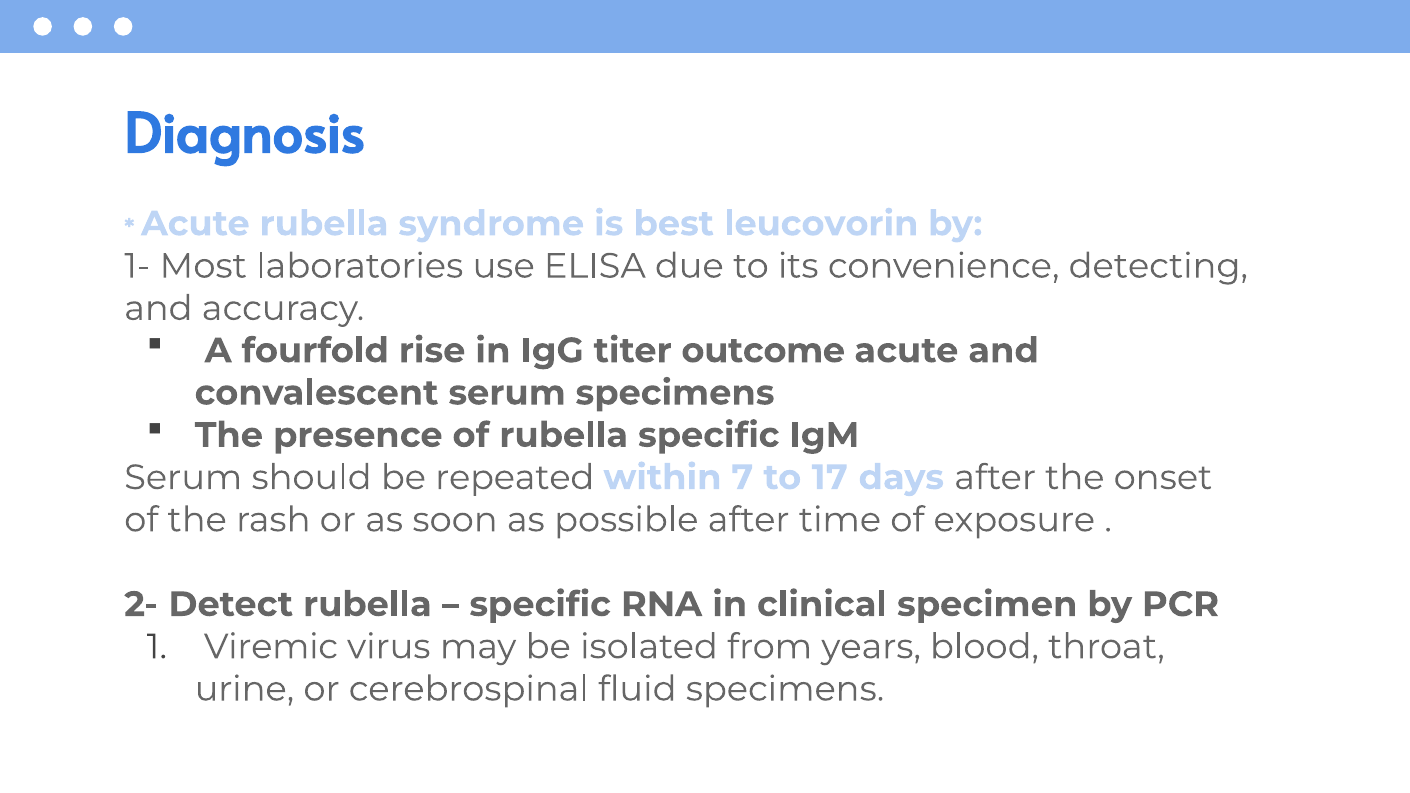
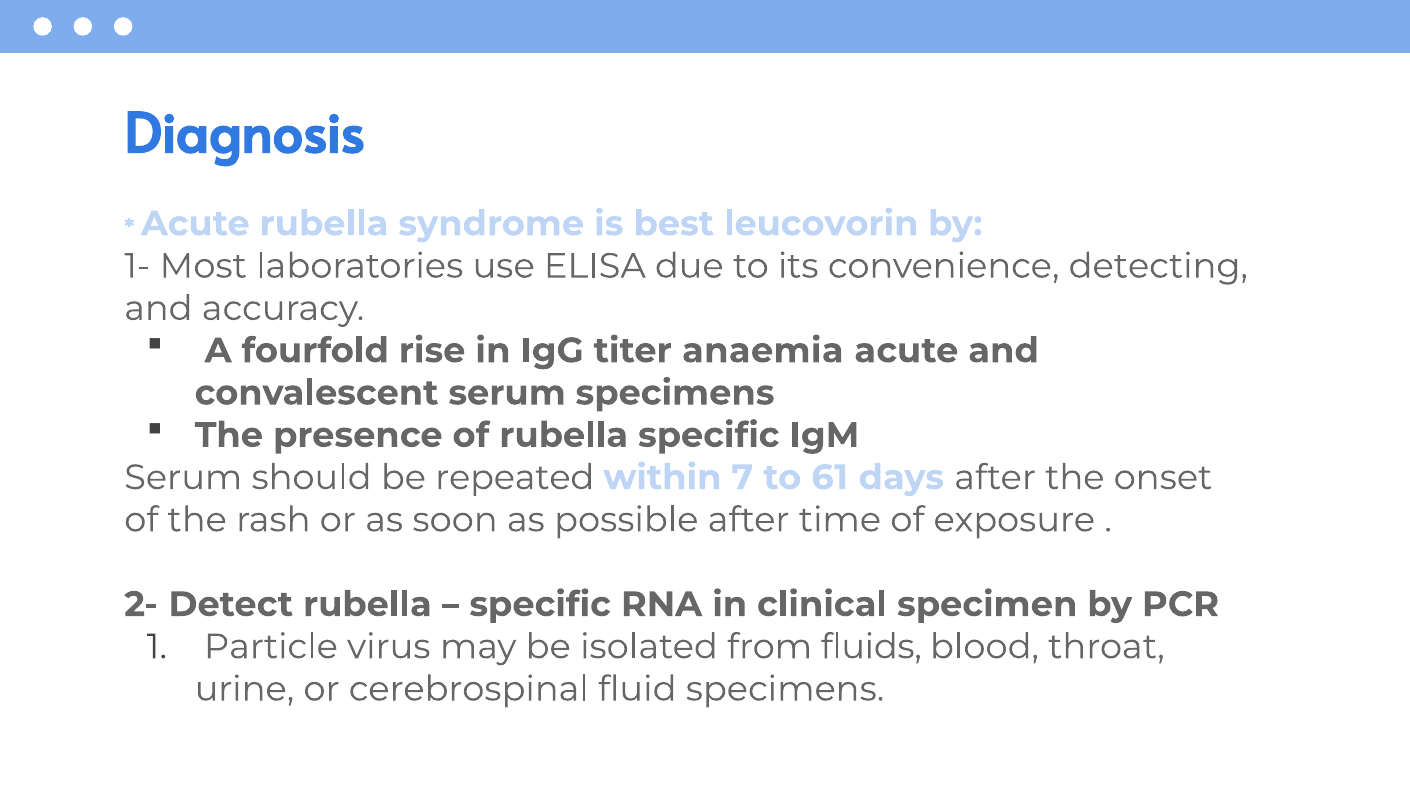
outcome: outcome -> anaemia (763, 351)
17: 17 -> 61 (830, 478)
Viremic: Viremic -> Particle (271, 647)
years: years -> fluids (871, 647)
